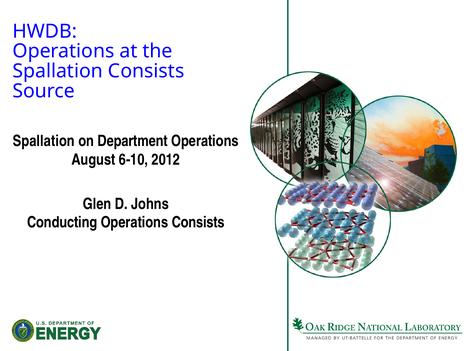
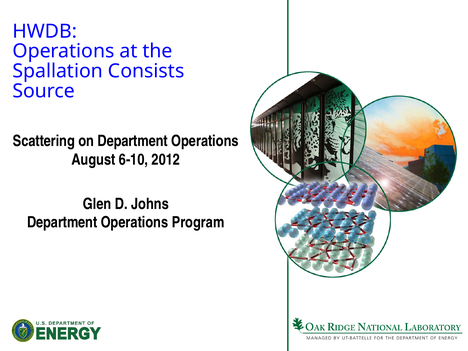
Spallation: Spallation -> Scattering (44, 141)
Conducting: Conducting -> Department (62, 222)
Operations Consists: Consists -> Program (198, 222)
